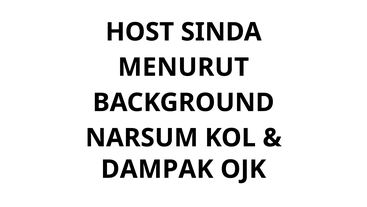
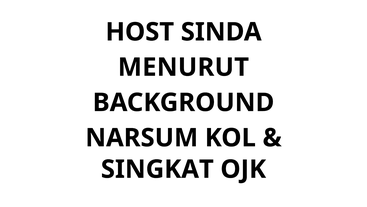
DAMPAK: DAMPAK -> SINGKAT (157, 169)
